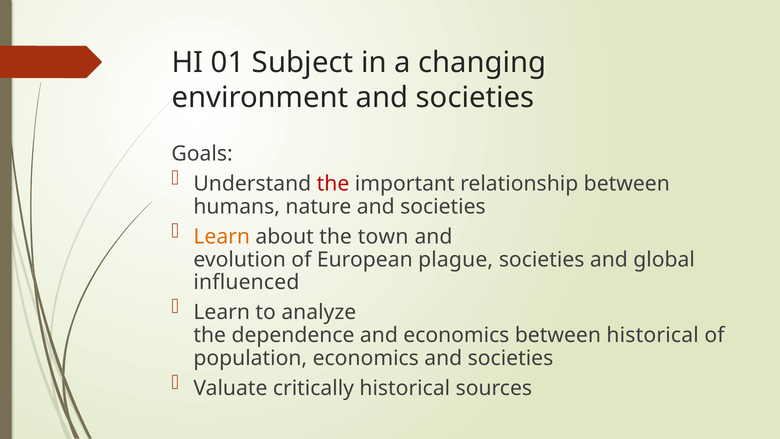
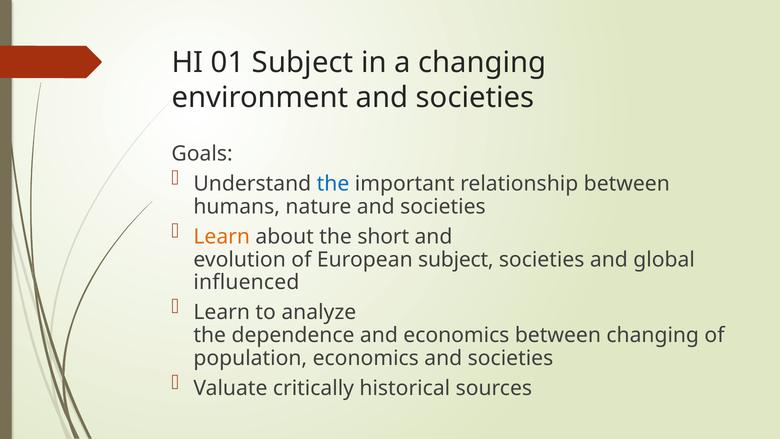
the colour: red -> blue (333, 184)
town: town -> short (383, 237)
European plague: plague -> subject (456, 259)
between historical: historical -> changing (653, 335)
